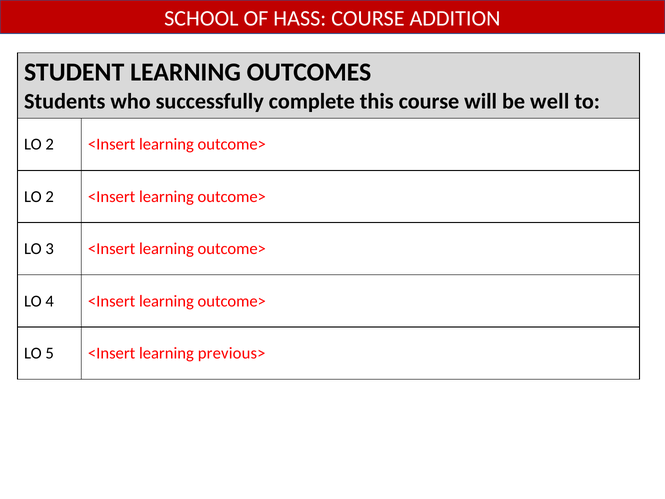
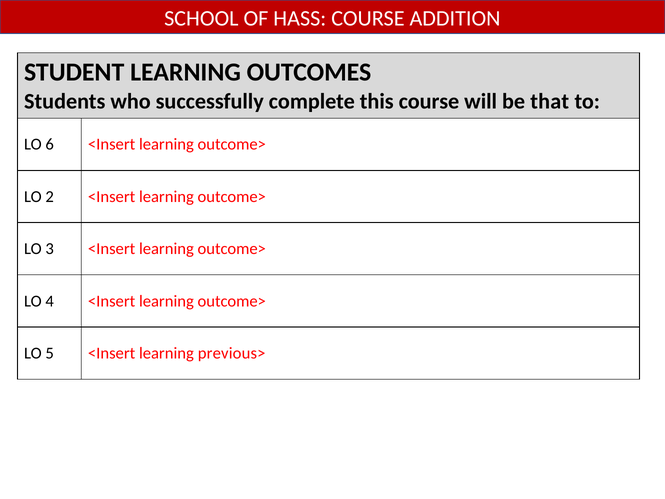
well: well -> that (550, 101)
2: 2 -> 6 (50, 144)
